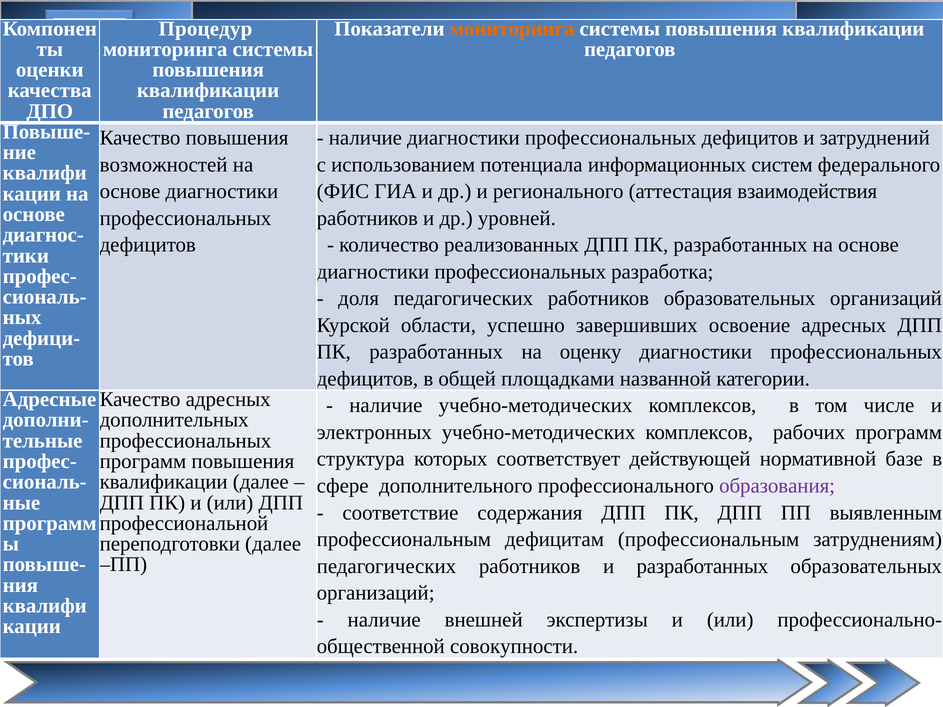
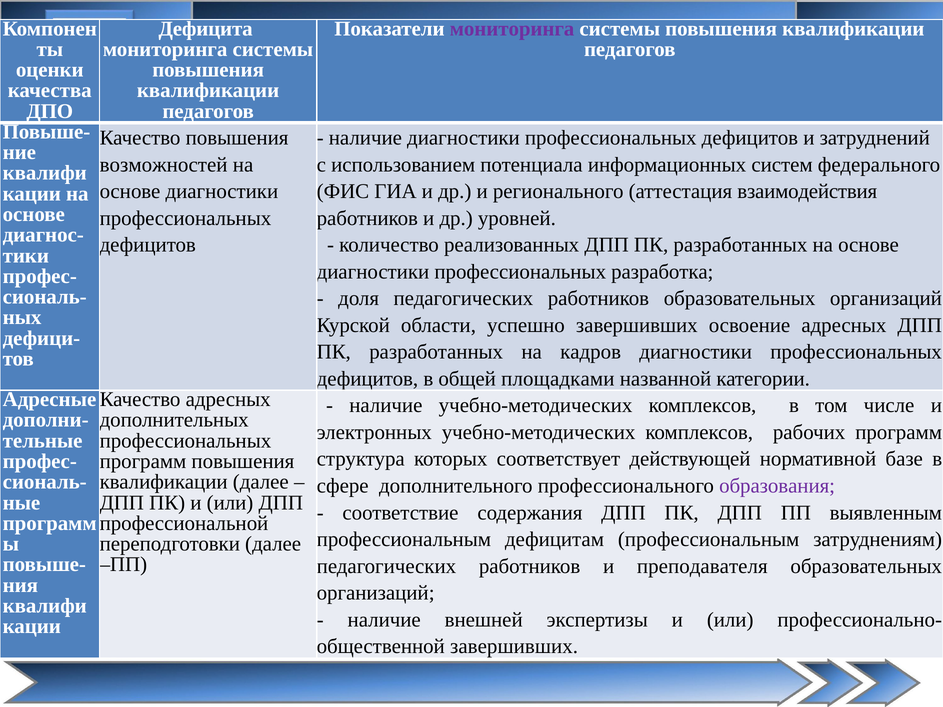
Процедур: Процедур -> Дефицита (206, 29)
мониторинга colour: orange -> purple (512, 29)
оценку: оценку -> кадров (591, 352)
и разработанных: разработанных -> преподавателя (702, 566)
совокупности: совокупности -> завершивших (514, 647)
